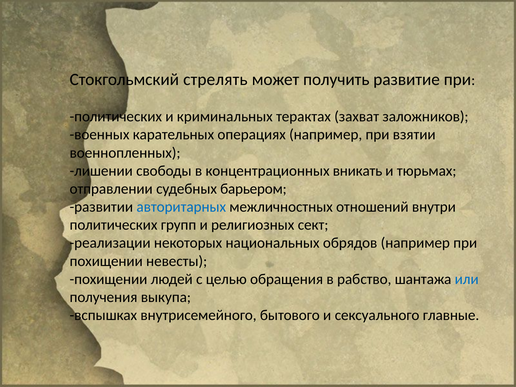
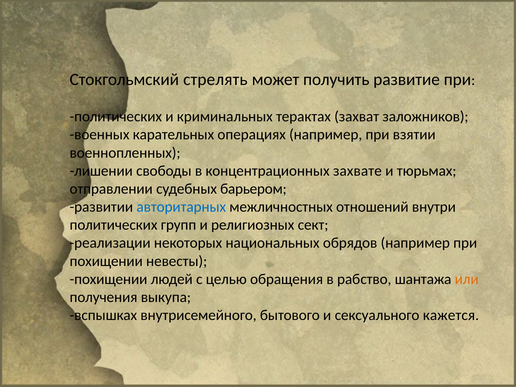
вникать: вникать -> захвате (357, 171)
или colour: blue -> orange (467, 279)
главные: главные -> кажется (451, 315)
